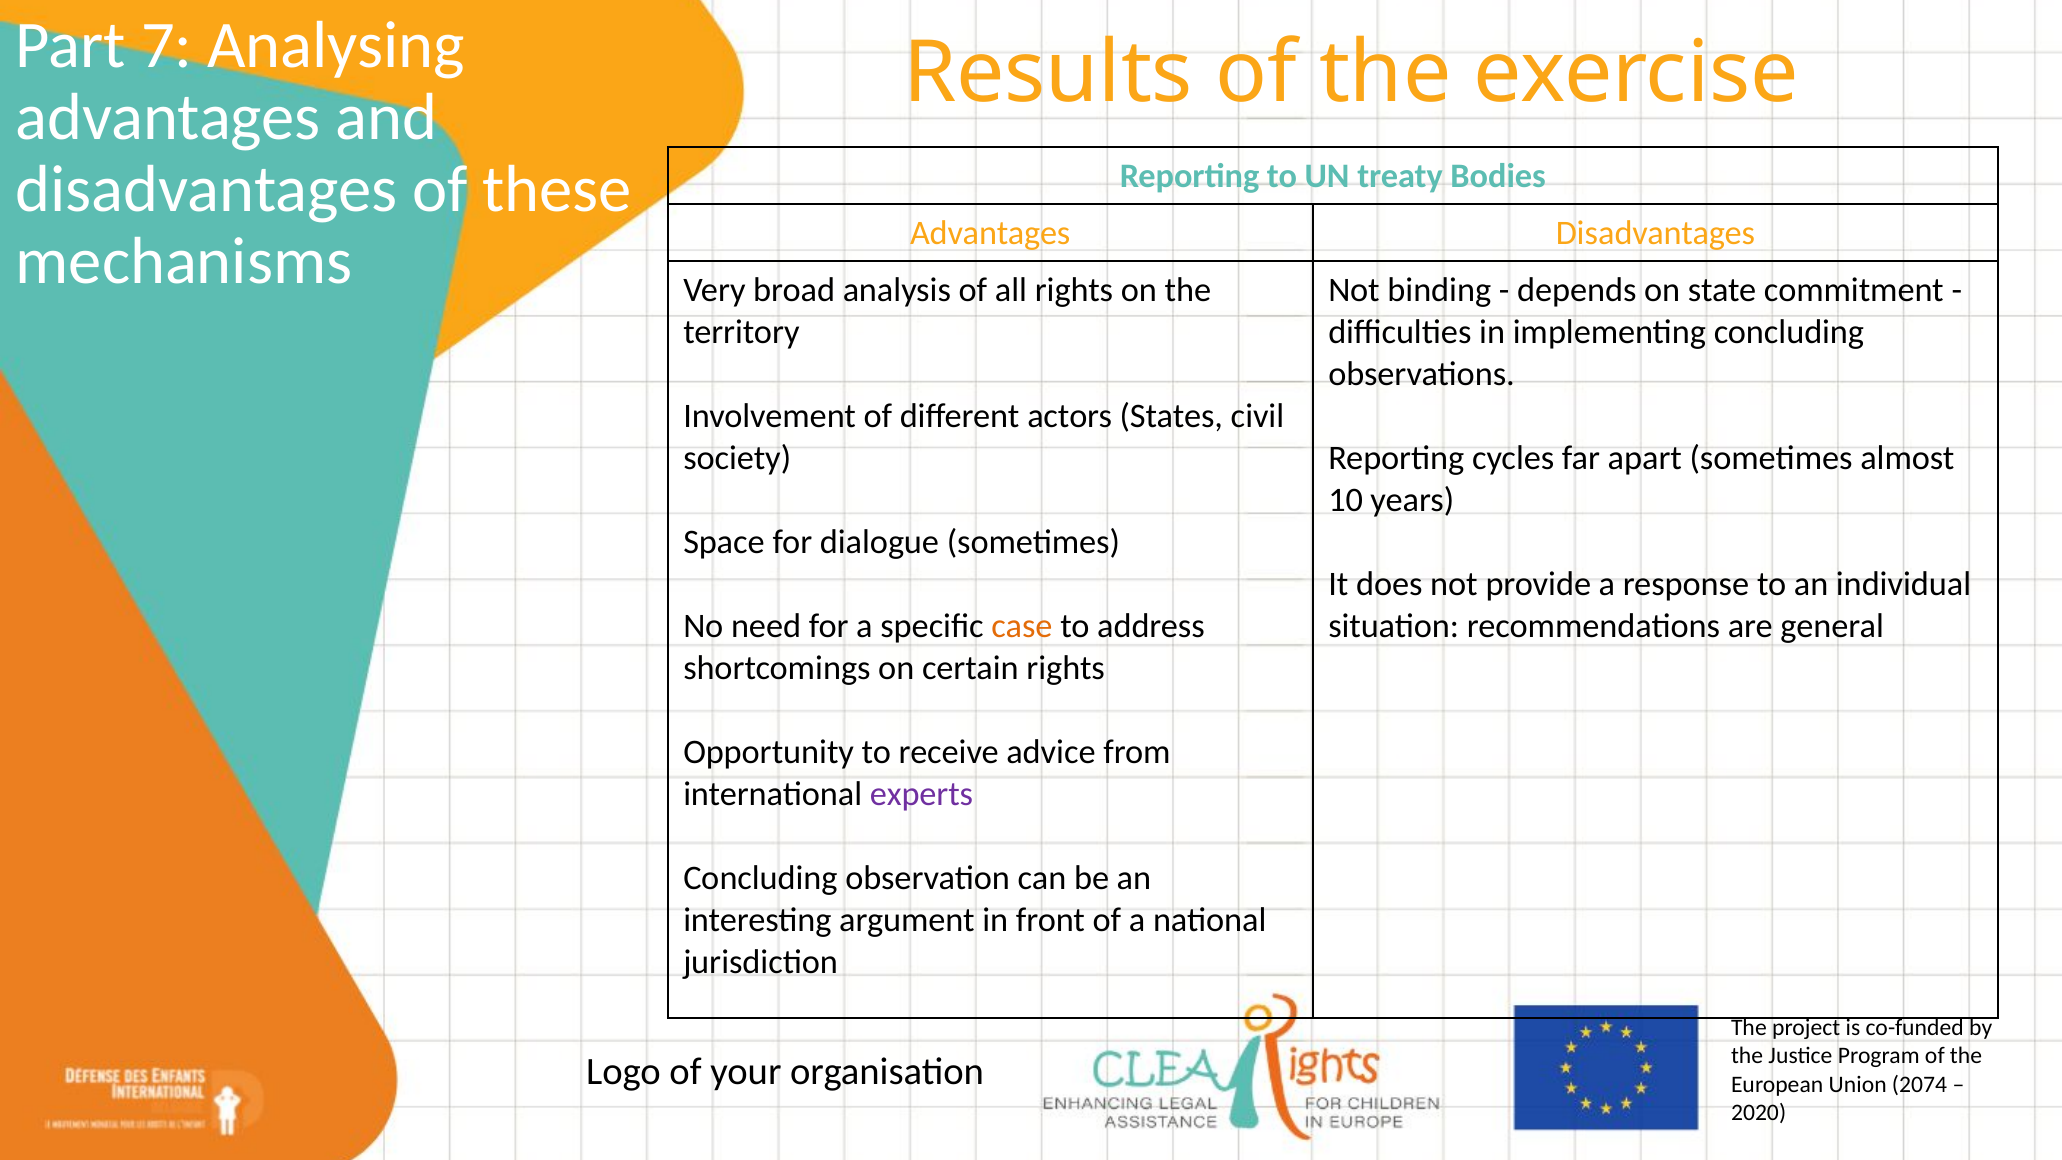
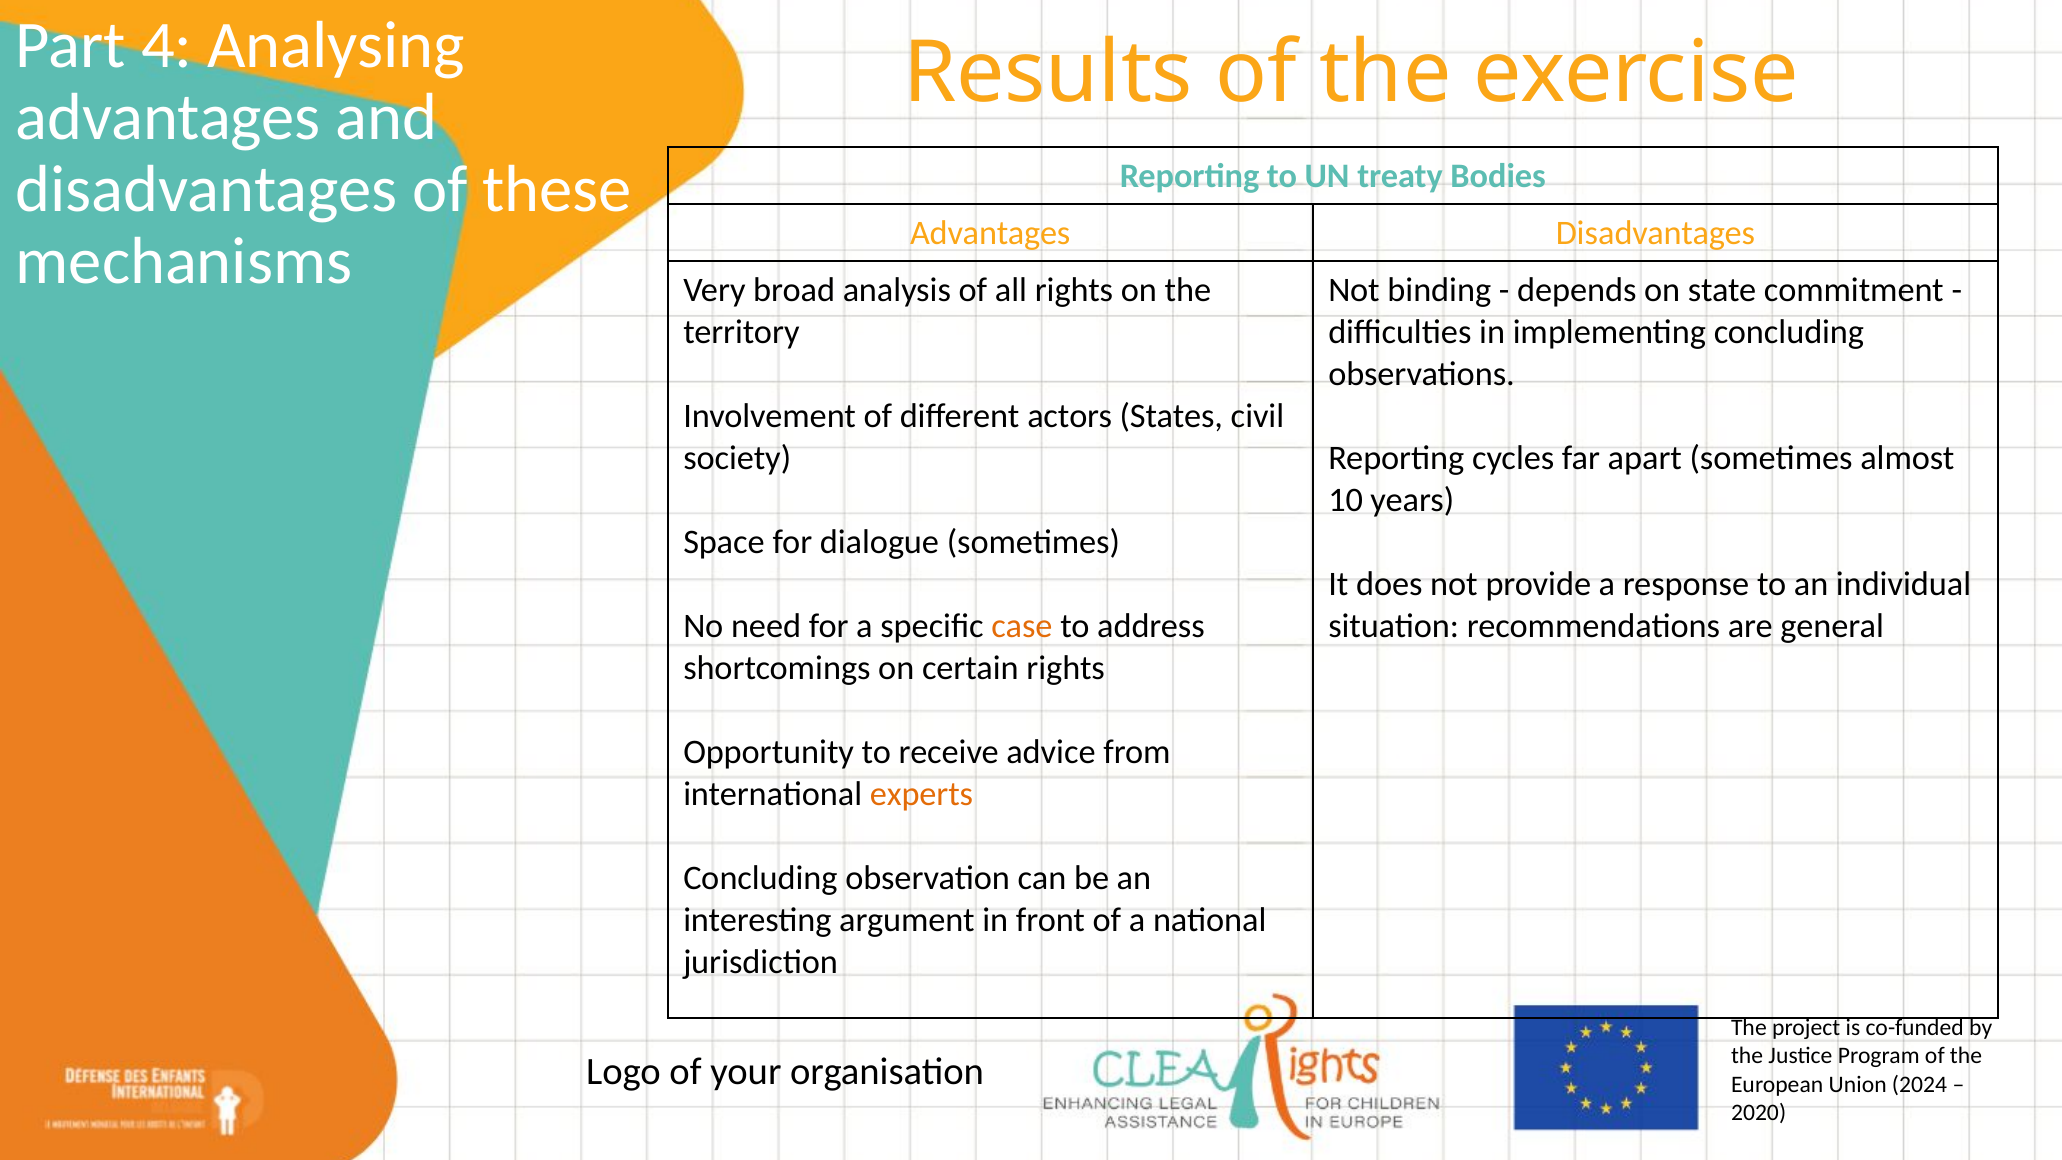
7: 7 -> 4 (167, 45)
experts colour: purple -> orange (921, 794)
2074: 2074 -> 2024 (1920, 1084)
